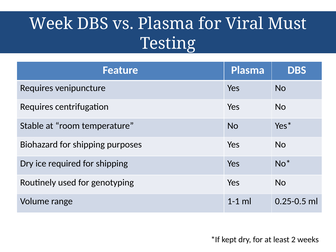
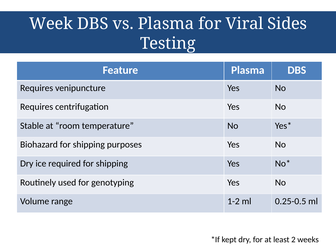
Must: Must -> Sides (287, 24)
1-1: 1-1 -> 1-2 (234, 201)
